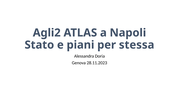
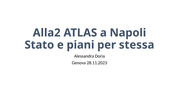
Agli2: Agli2 -> Alla2 (47, 33)
